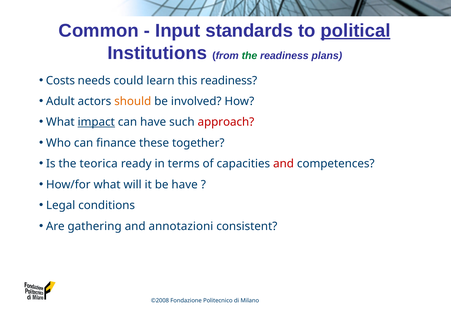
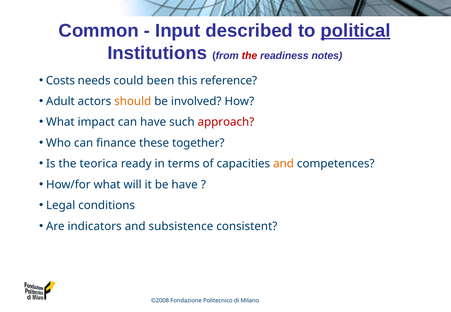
standards: standards -> described (249, 31)
the colour: green -> red (249, 56)
plans: plans -> notes (327, 56)
learn: learn -> been (160, 81)
this readiness: readiness -> reference (229, 81)
impact underline: present -> none (96, 122)
and colour: red -> orange (284, 164)
gathering: gathering -> indicators (95, 226)
annotazioni: annotazioni -> subsistence (181, 226)
